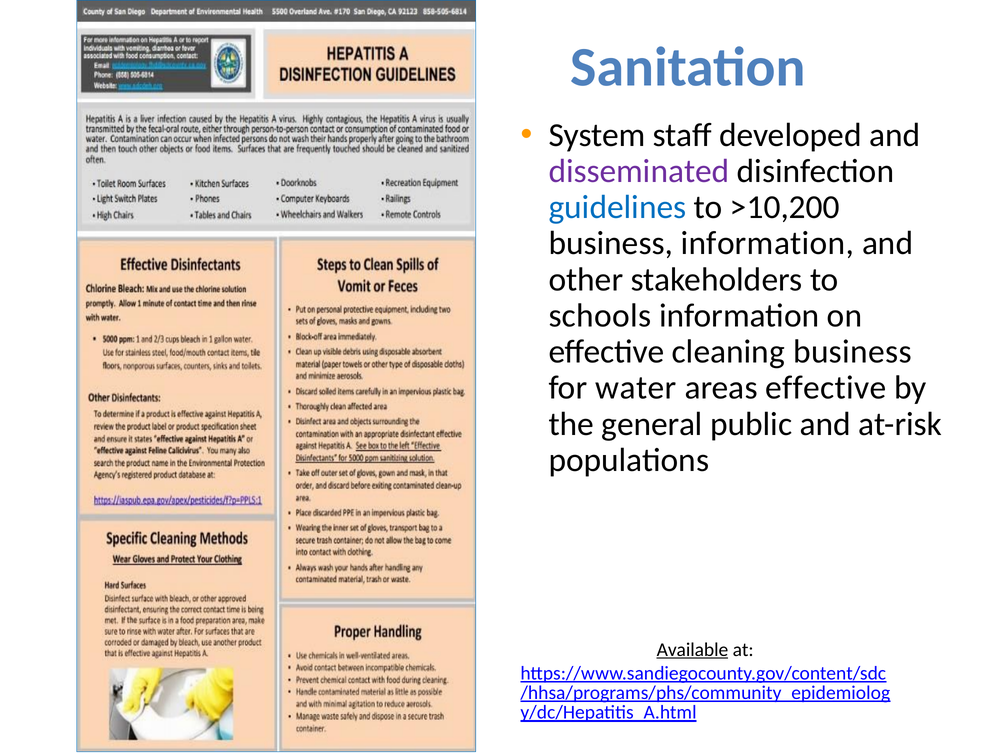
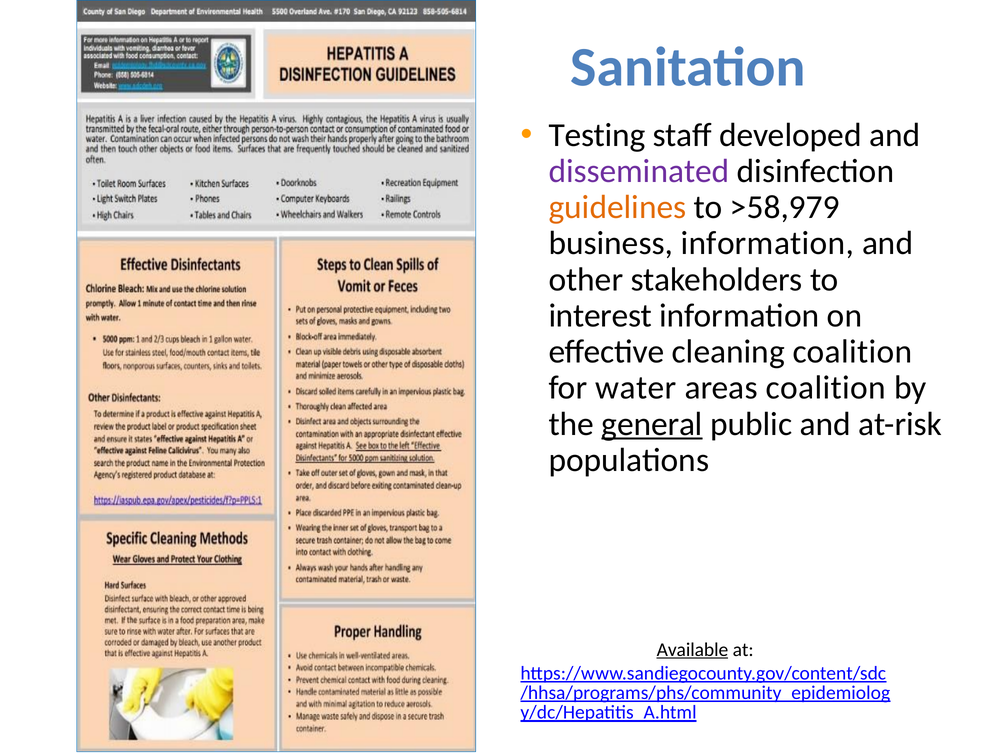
System: System -> Testing (597, 135)
guidelines colour: blue -> orange (617, 207)
>10,200: >10,200 -> >58,979 (785, 207)
schools: schools -> interest (600, 316)
cleaning business: business -> coalition (852, 352)
areas effective: effective -> coalition (826, 388)
general underline: none -> present (652, 424)
